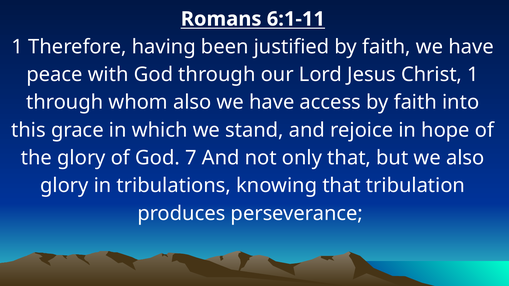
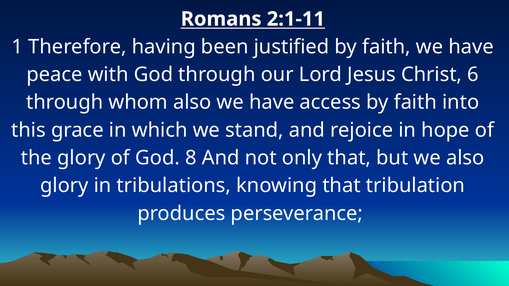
6:1-11: 6:1-11 -> 2:1-11 (296, 19)
Christ 1: 1 -> 6 (473, 75)
7: 7 -> 8 (191, 158)
